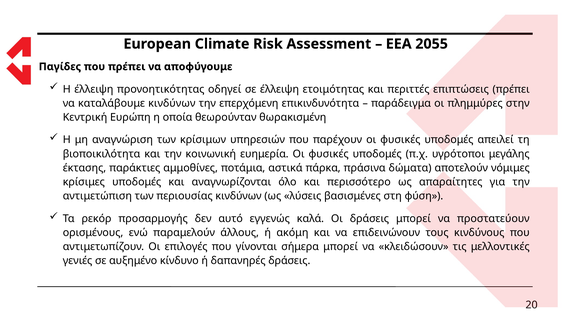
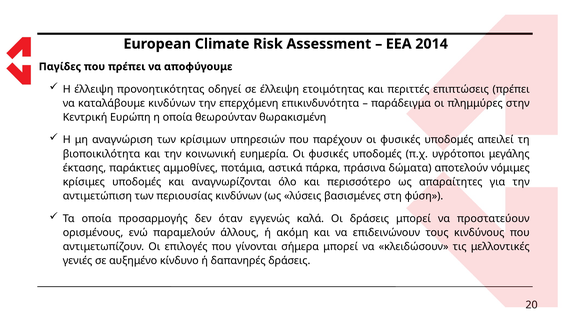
2055: 2055 -> 2014 (432, 44)
Τα ρεκόρ: ρεκόρ -> οποία (97, 219)
αυτό: αυτό -> όταν (231, 219)
